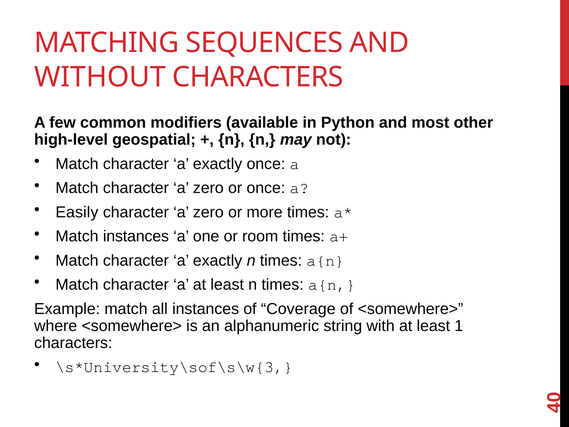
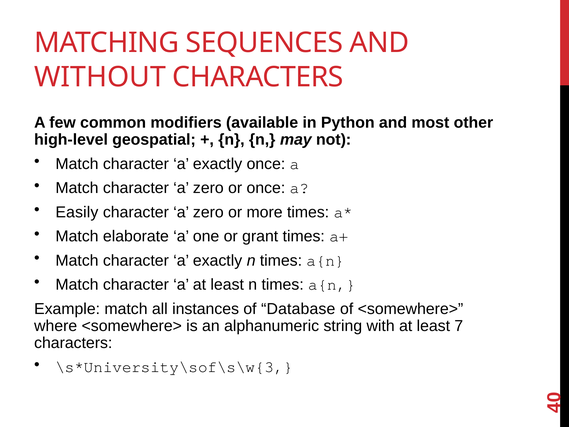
Match instances: instances -> elaborate (136, 236)
room: room -> grant (260, 236)
Coverage: Coverage -> Database (298, 309)
1: 1 -> 7 (459, 326)
